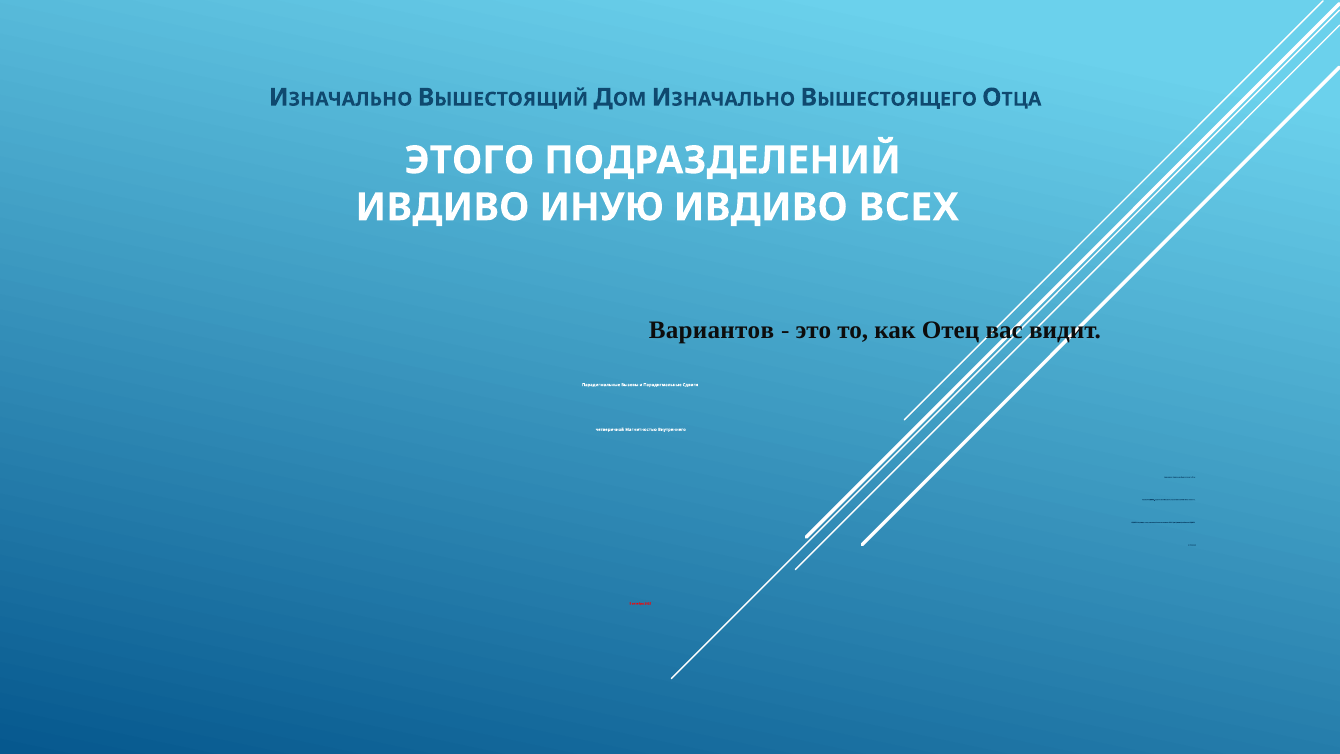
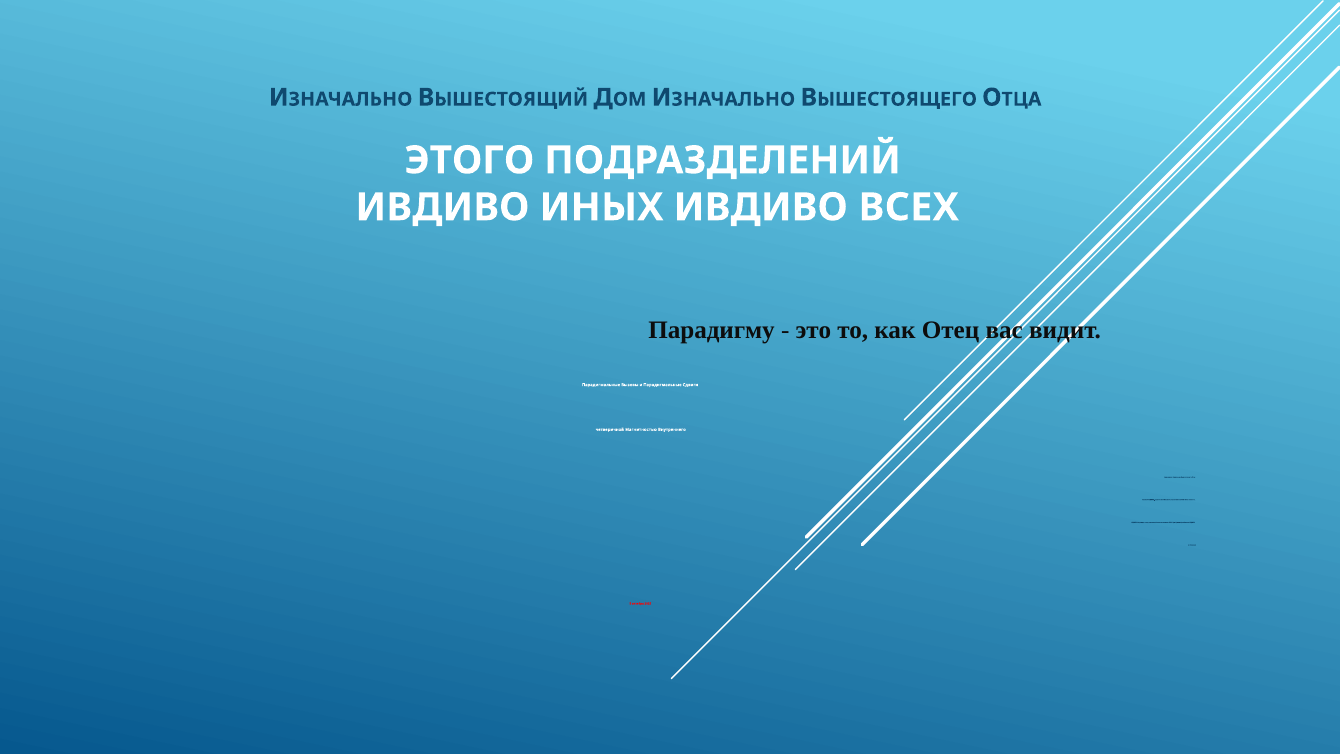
ИНУЮ: ИНУЮ -> ИНЫХ (601, 207)
Вариантов: Вариантов -> Парадигму (712, 330)
